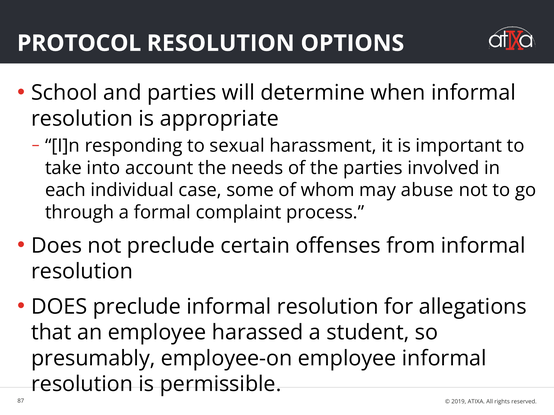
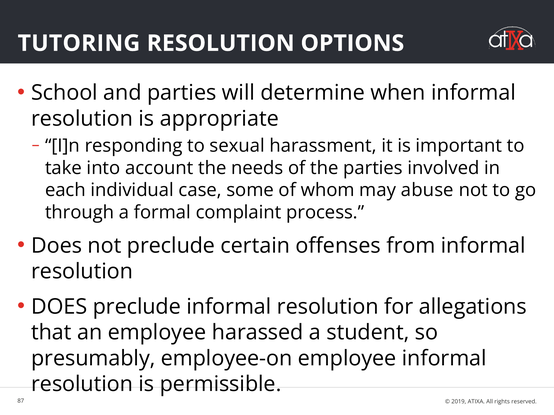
PROTOCOL: PROTOCOL -> TUTORING (79, 43)
